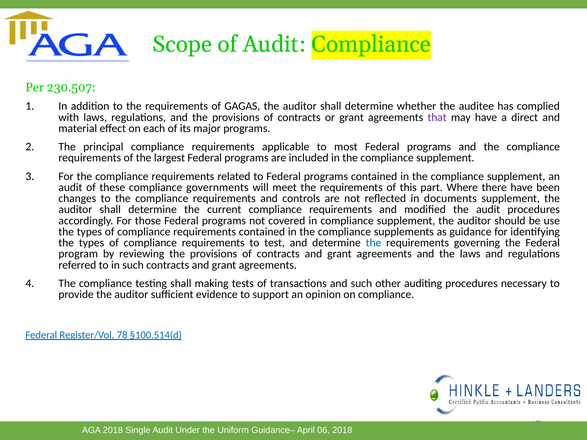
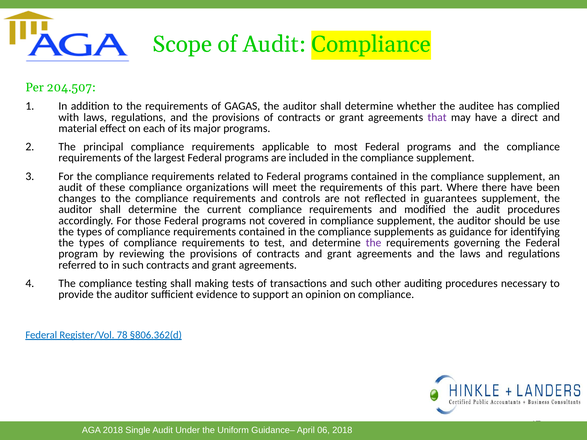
230.507: 230.507 -> 204.507 (71, 87)
governments: governments -> organizations (217, 187)
documents: documents -> guarantees (450, 199)
the colour: blue -> purple (374, 243)
§100.514(d: §100.514(d -> §806.362(d (156, 335)
